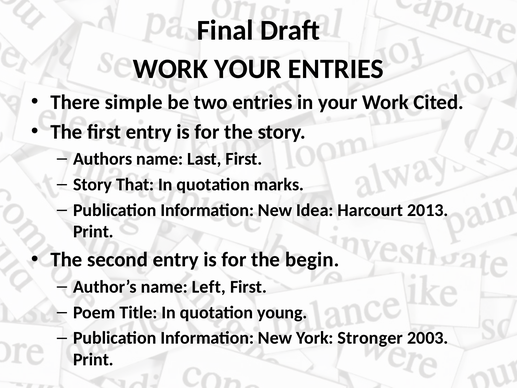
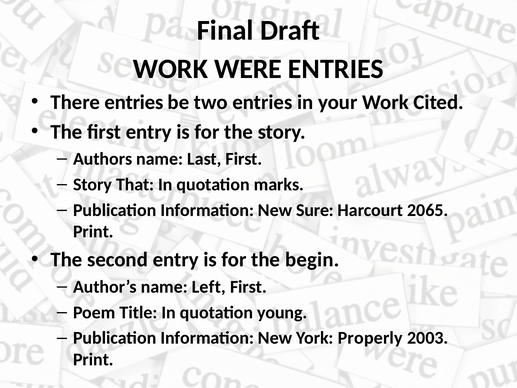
WORK YOUR: YOUR -> WERE (248, 69)
There simple: simple -> entries (134, 102)
Idea: Idea -> Sure (315, 210)
2013: 2013 -> 2065 (428, 210)
Stronger: Stronger -> Properly (370, 338)
